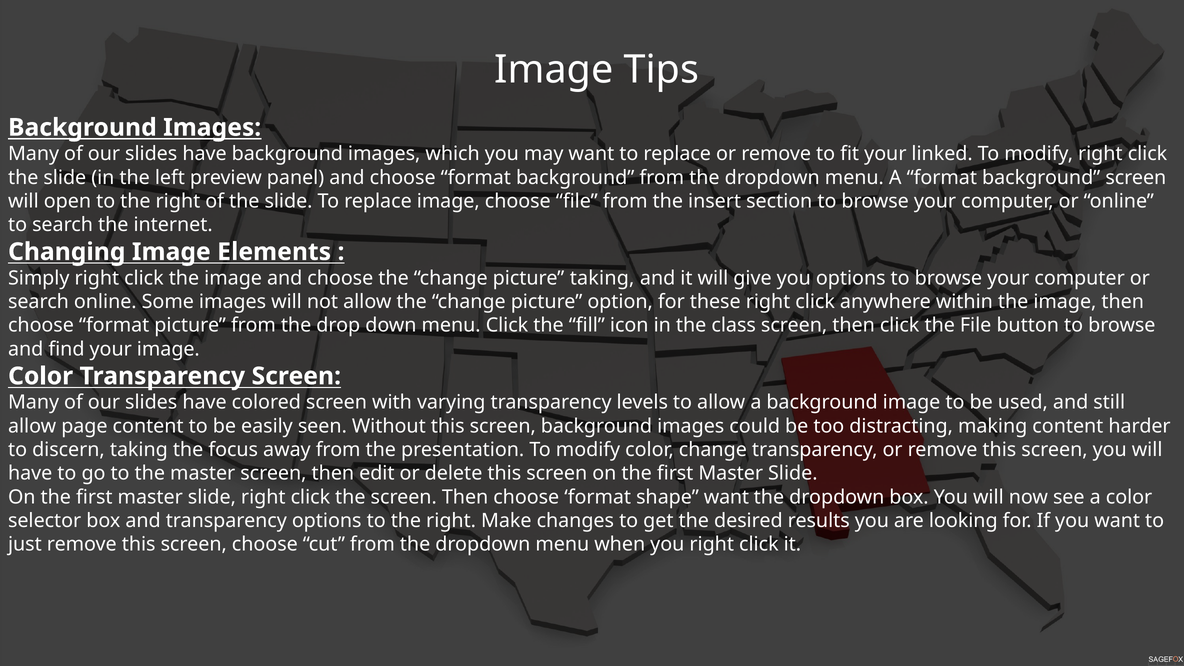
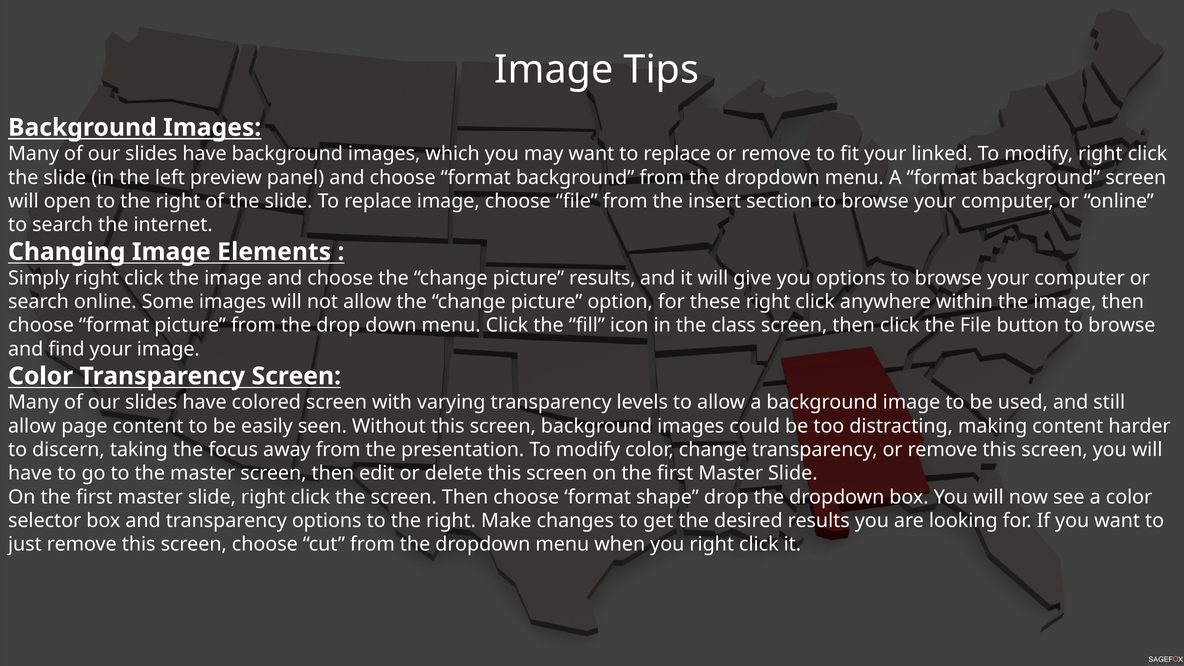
picture taking: taking -> results (602, 278)
shape want: want -> drop (726, 497)
